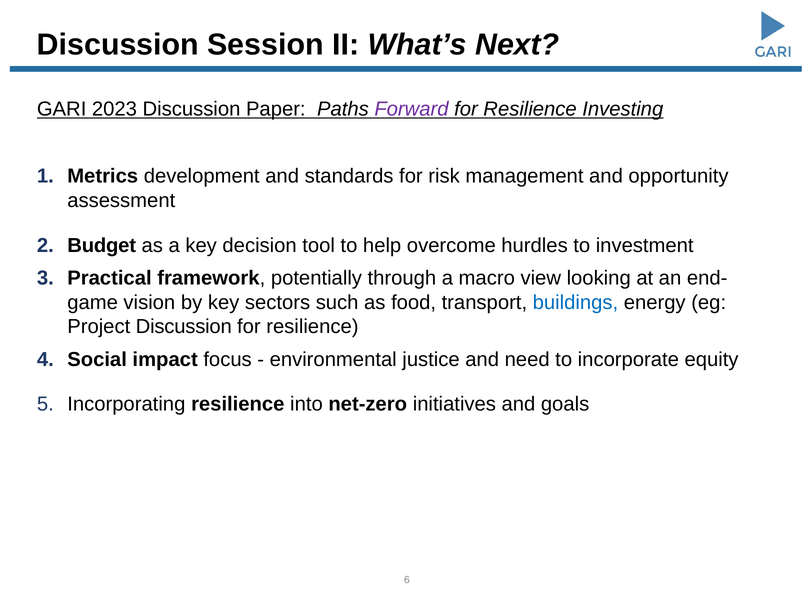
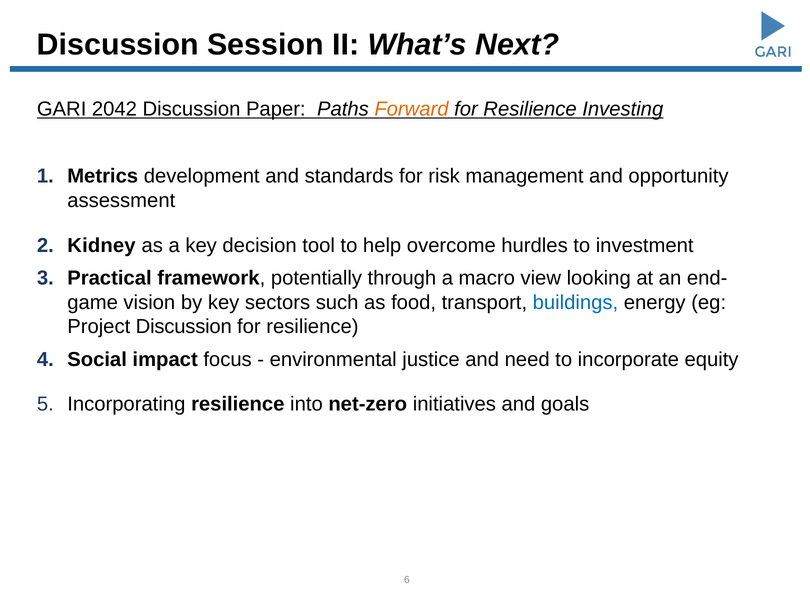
2023: 2023 -> 2042 (114, 109)
Forward colour: purple -> orange (411, 109)
Budget: Budget -> Kidney (101, 246)
